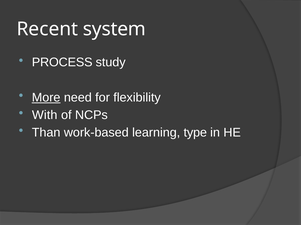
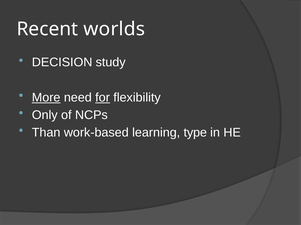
system: system -> worlds (114, 29)
PROCESS: PROCESS -> DECISION (62, 63)
for underline: none -> present (103, 98)
With: With -> Only (45, 115)
